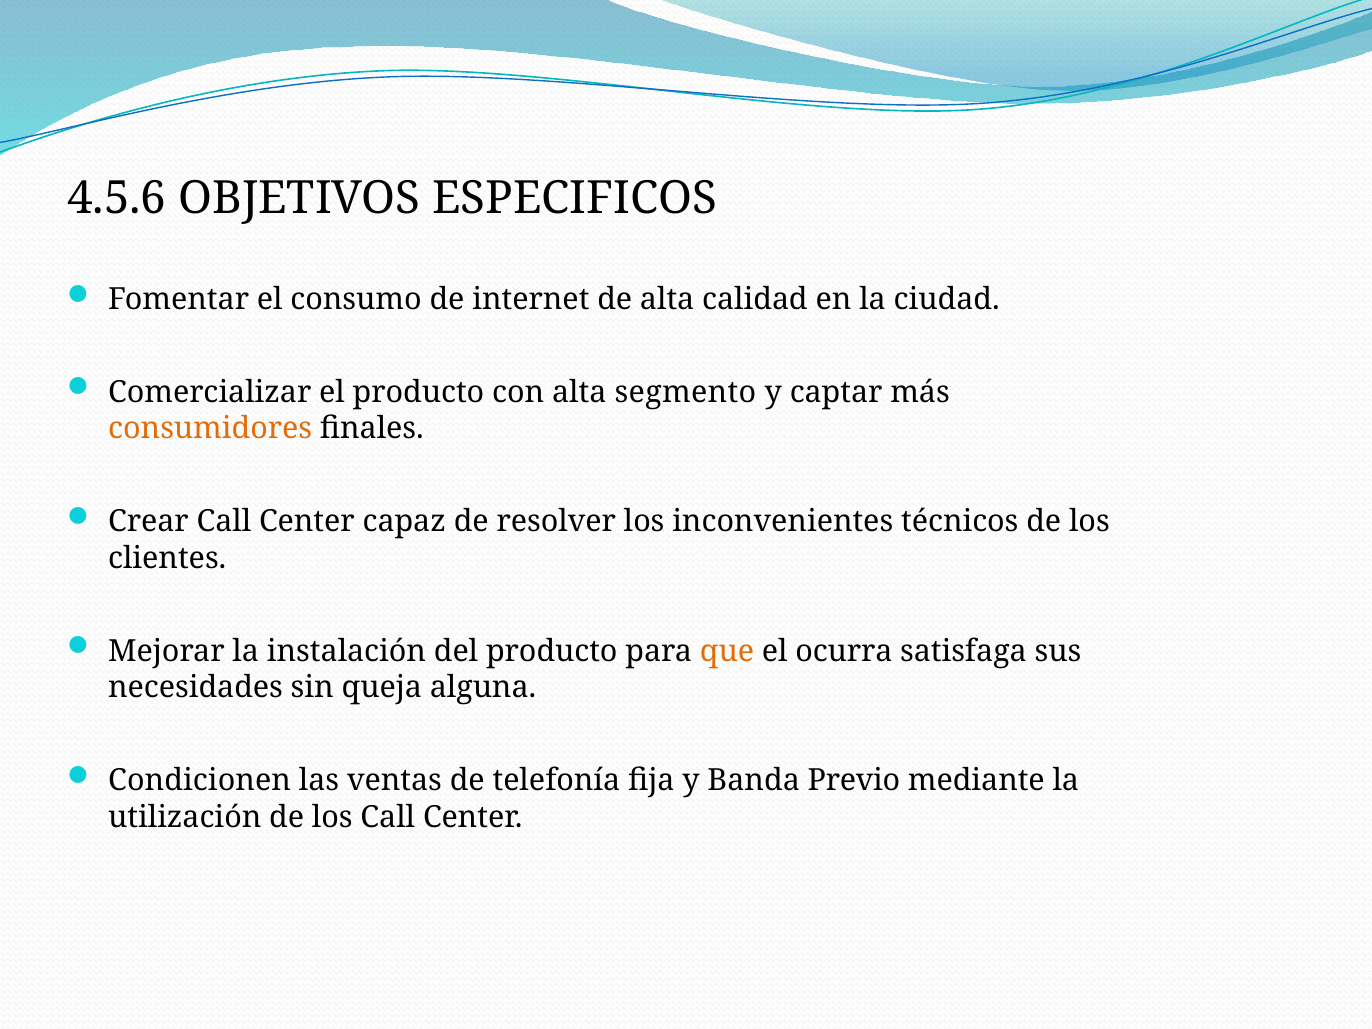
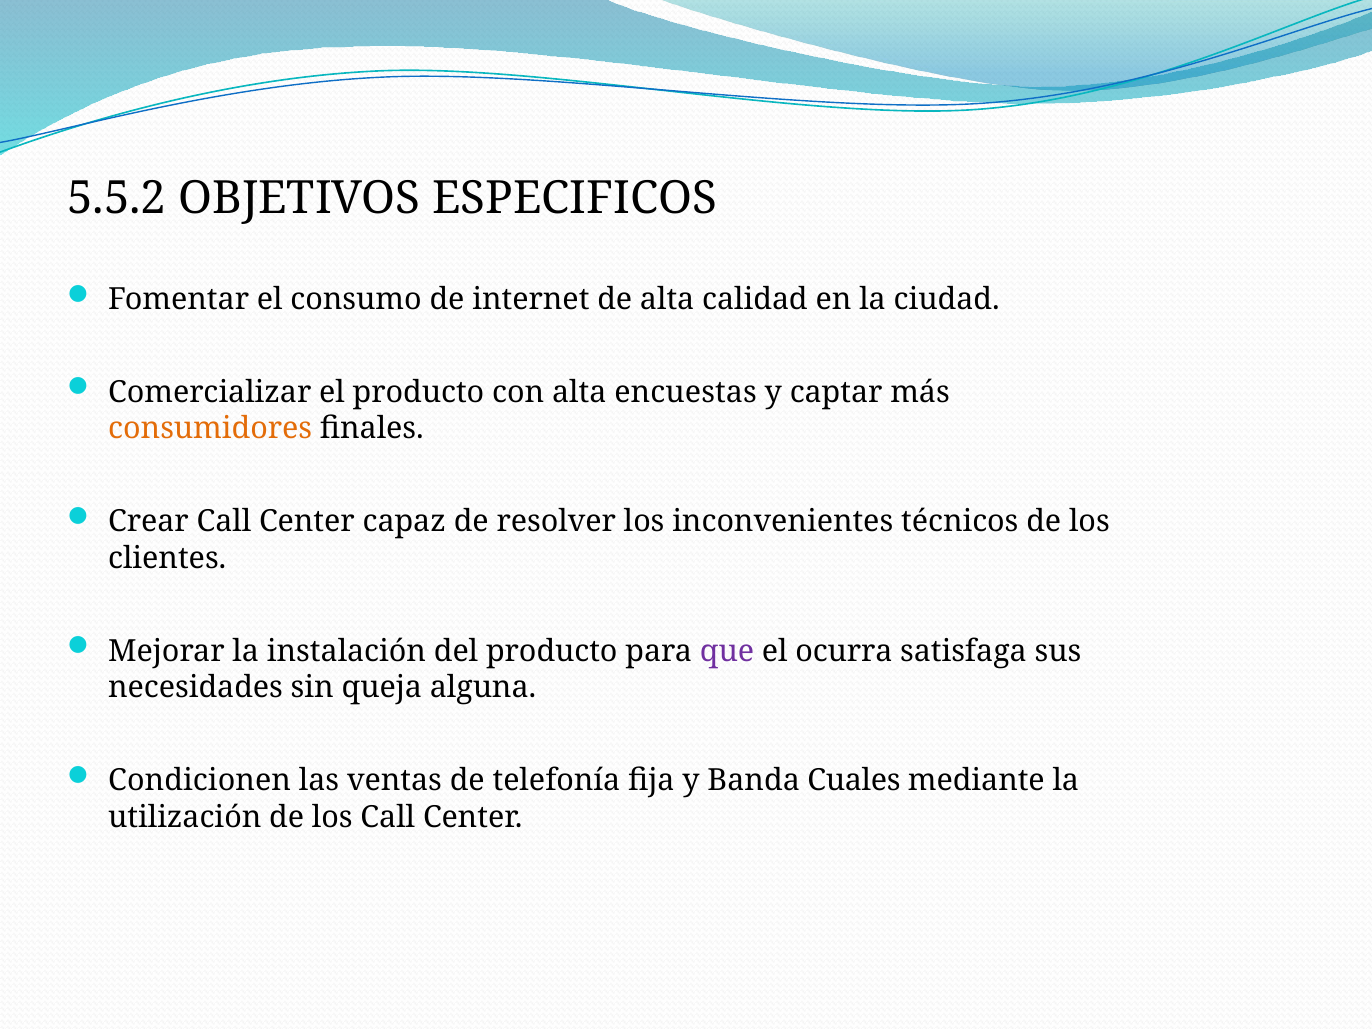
4.5.6: 4.5.6 -> 5.5.2 (117, 198)
segmento: segmento -> encuestas (686, 392)
que colour: orange -> purple (727, 651)
Previo: Previo -> Cuales (854, 781)
